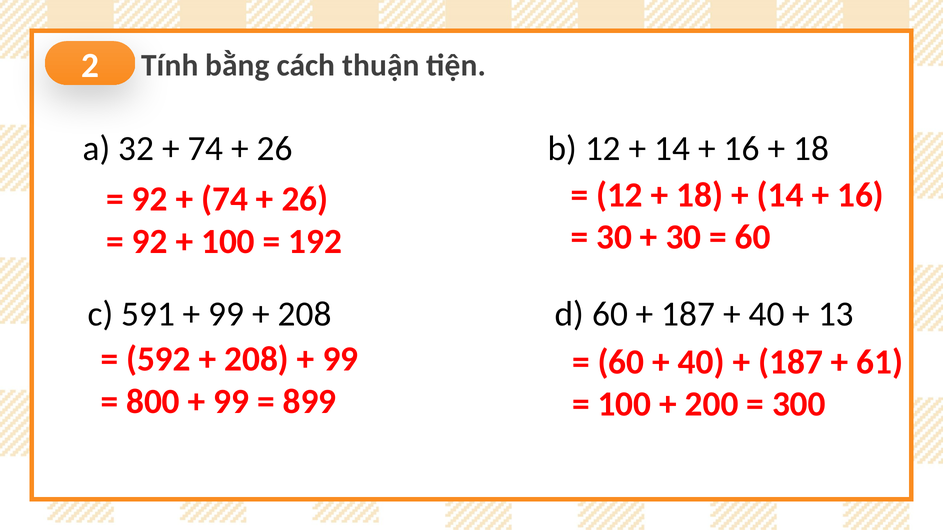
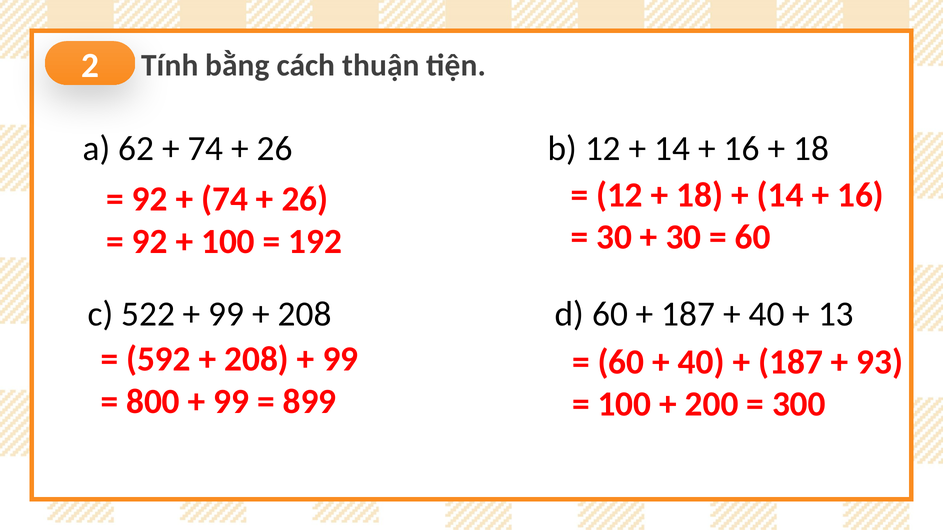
32: 32 -> 62 (136, 149)
591: 591 -> 522 (148, 314)
61: 61 -> 93 (880, 362)
